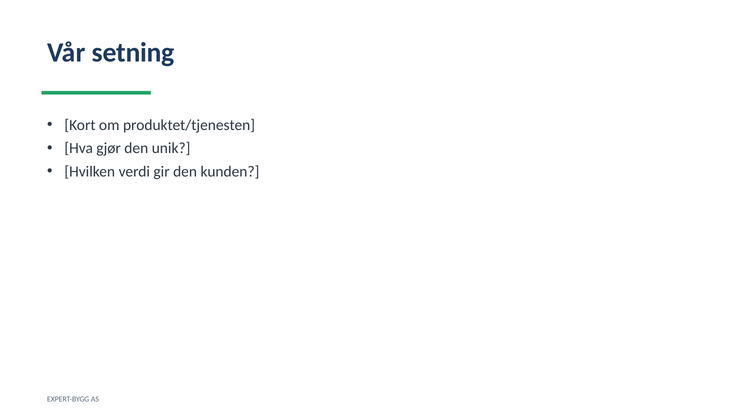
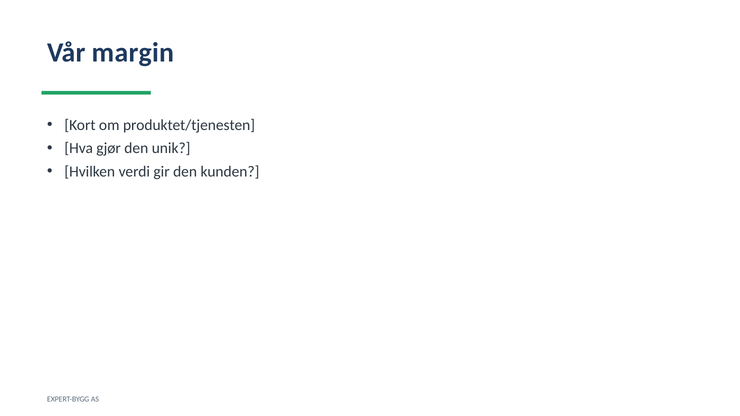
setning: setning -> margin (133, 53)
